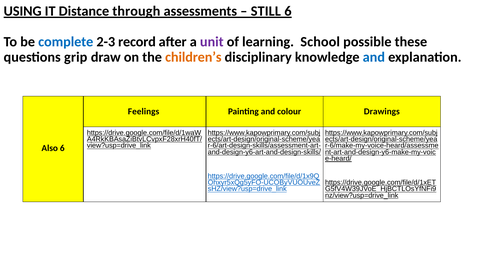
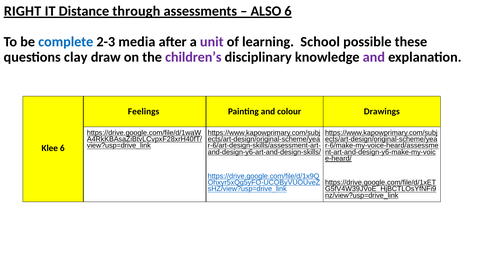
USING: USING -> RIGHT (23, 11)
STILL: STILL -> ALSO (266, 11)
record: record -> media (137, 42)
grip: grip -> clay (76, 57)
children’s colour: orange -> purple (193, 57)
and colour: blue -> purple (374, 57)
Also: Also -> Klee (50, 148)
